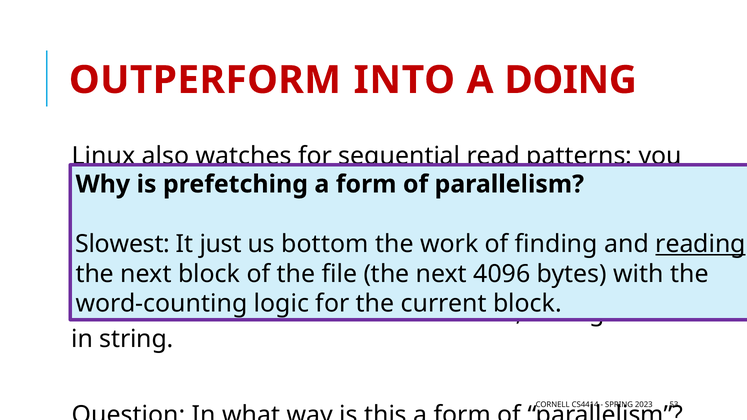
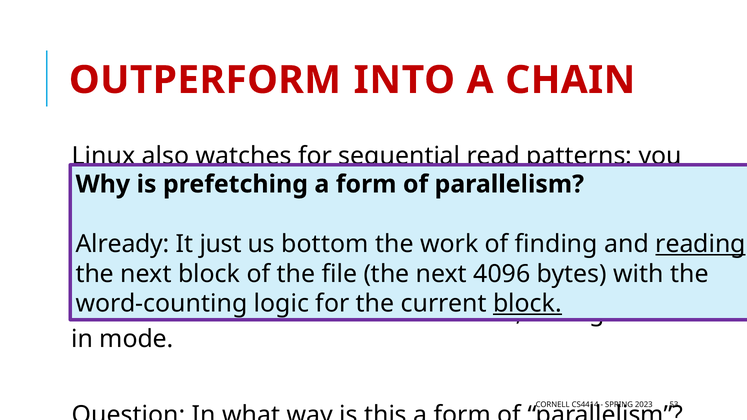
A DOING: DOING -> CHAIN (570, 80)
Slowest: Slowest -> Already (123, 244)
block underline: none -> present (527, 304)
string: string -> mode (136, 339)
